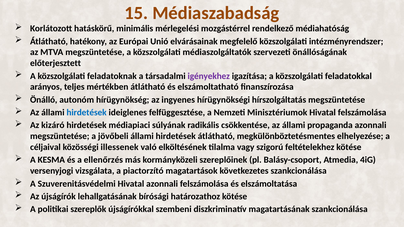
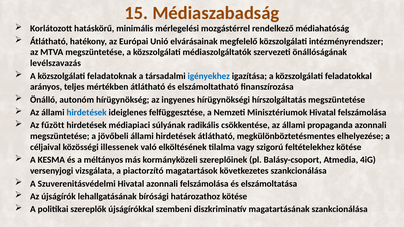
előterjesztett: előterjesztett -> levélszavazás (56, 63)
igényekhez colour: purple -> blue (209, 76)
kizáró: kizáró -> fűzött (53, 125)
ellenőrzés: ellenőrzés -> méltányos (103, 160)
